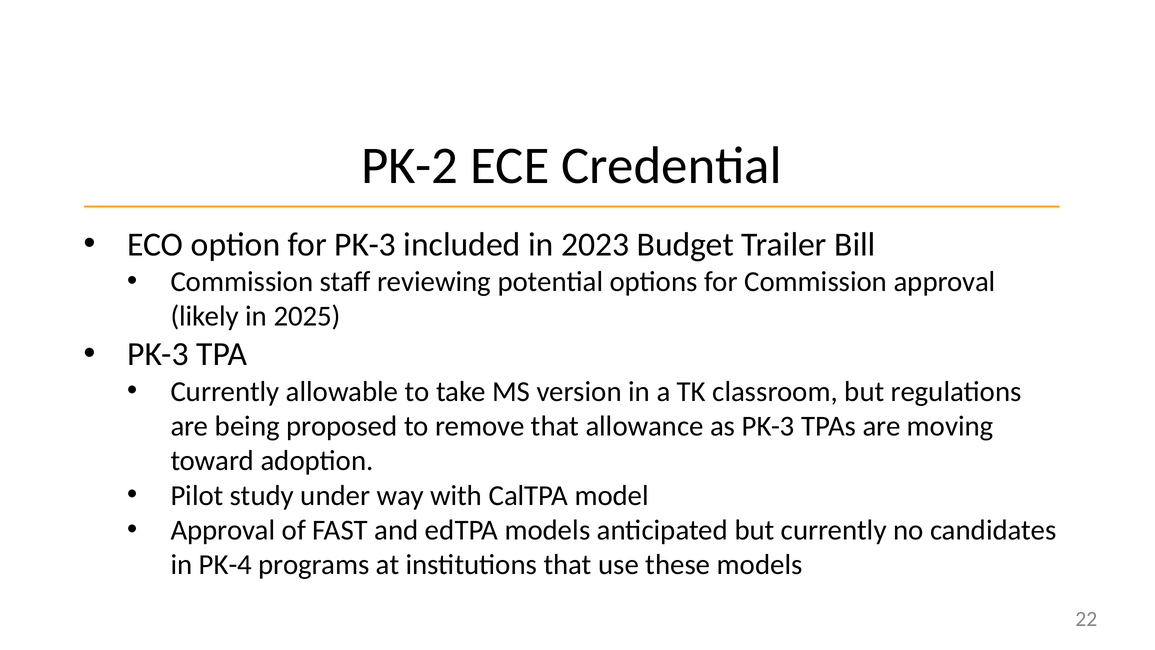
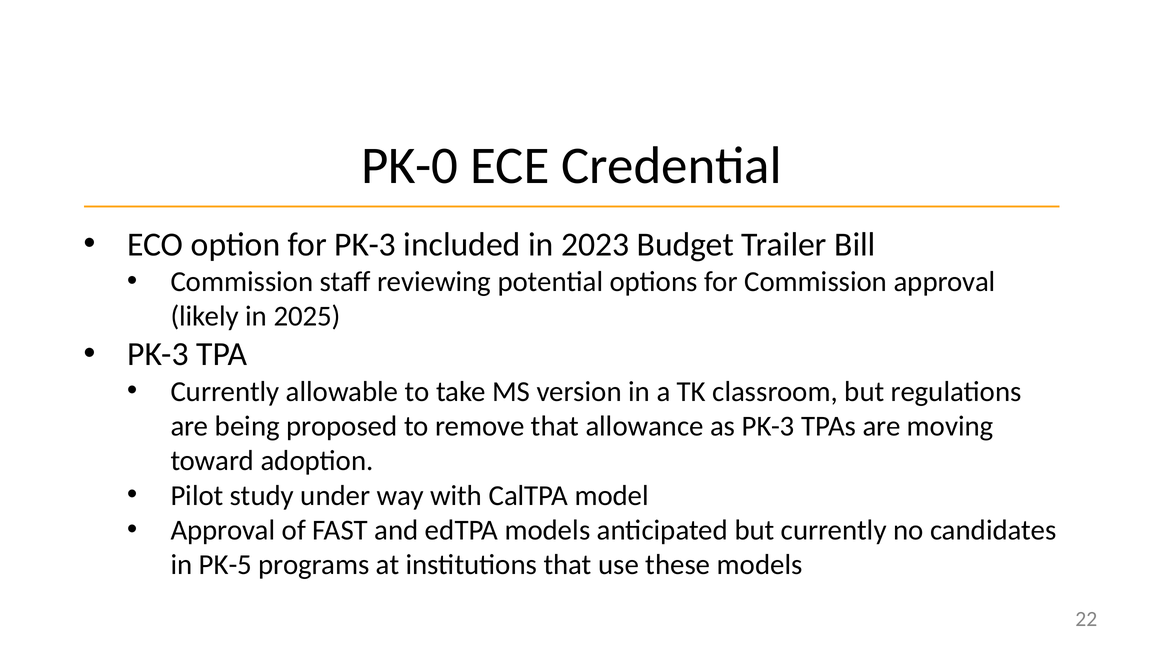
PK-2: PK-2 -> PK-0 (410, 166)
PK-4: PK-4 -> PK-5 (225, 565)
